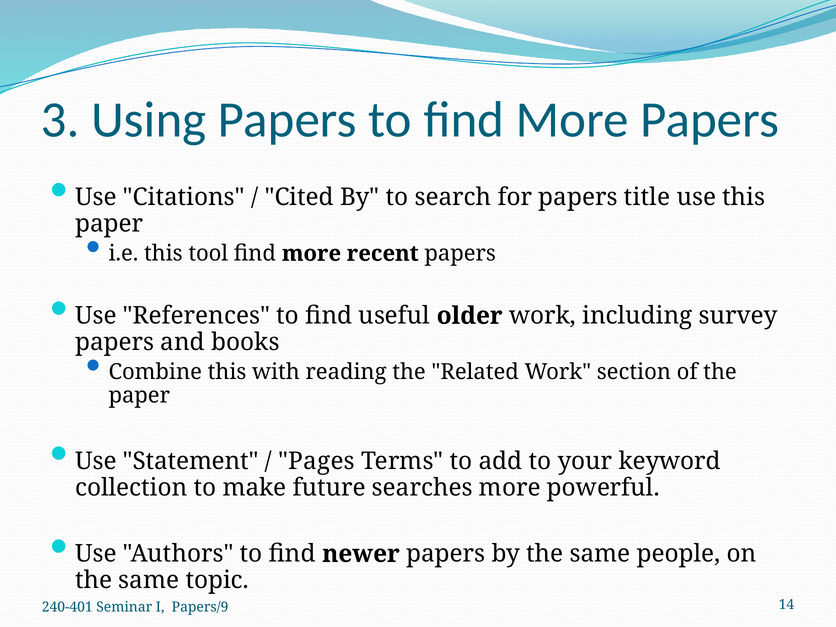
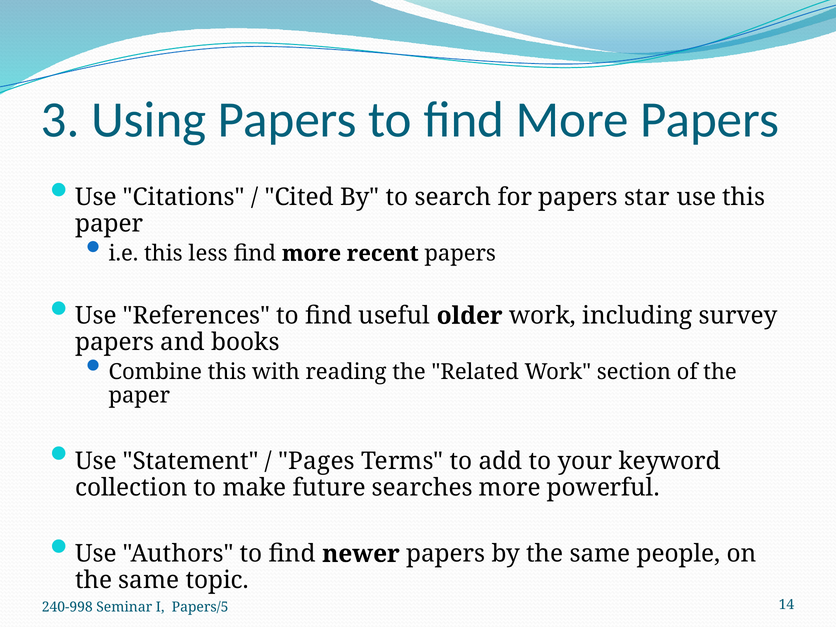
title: title -> star (647, 197)
tool: tool -> less (208, 253)
240-401: 240-401 -> 240-998 (67, 607)
Papers/9: Papers/9 -> Papers/5 (200, 607)
